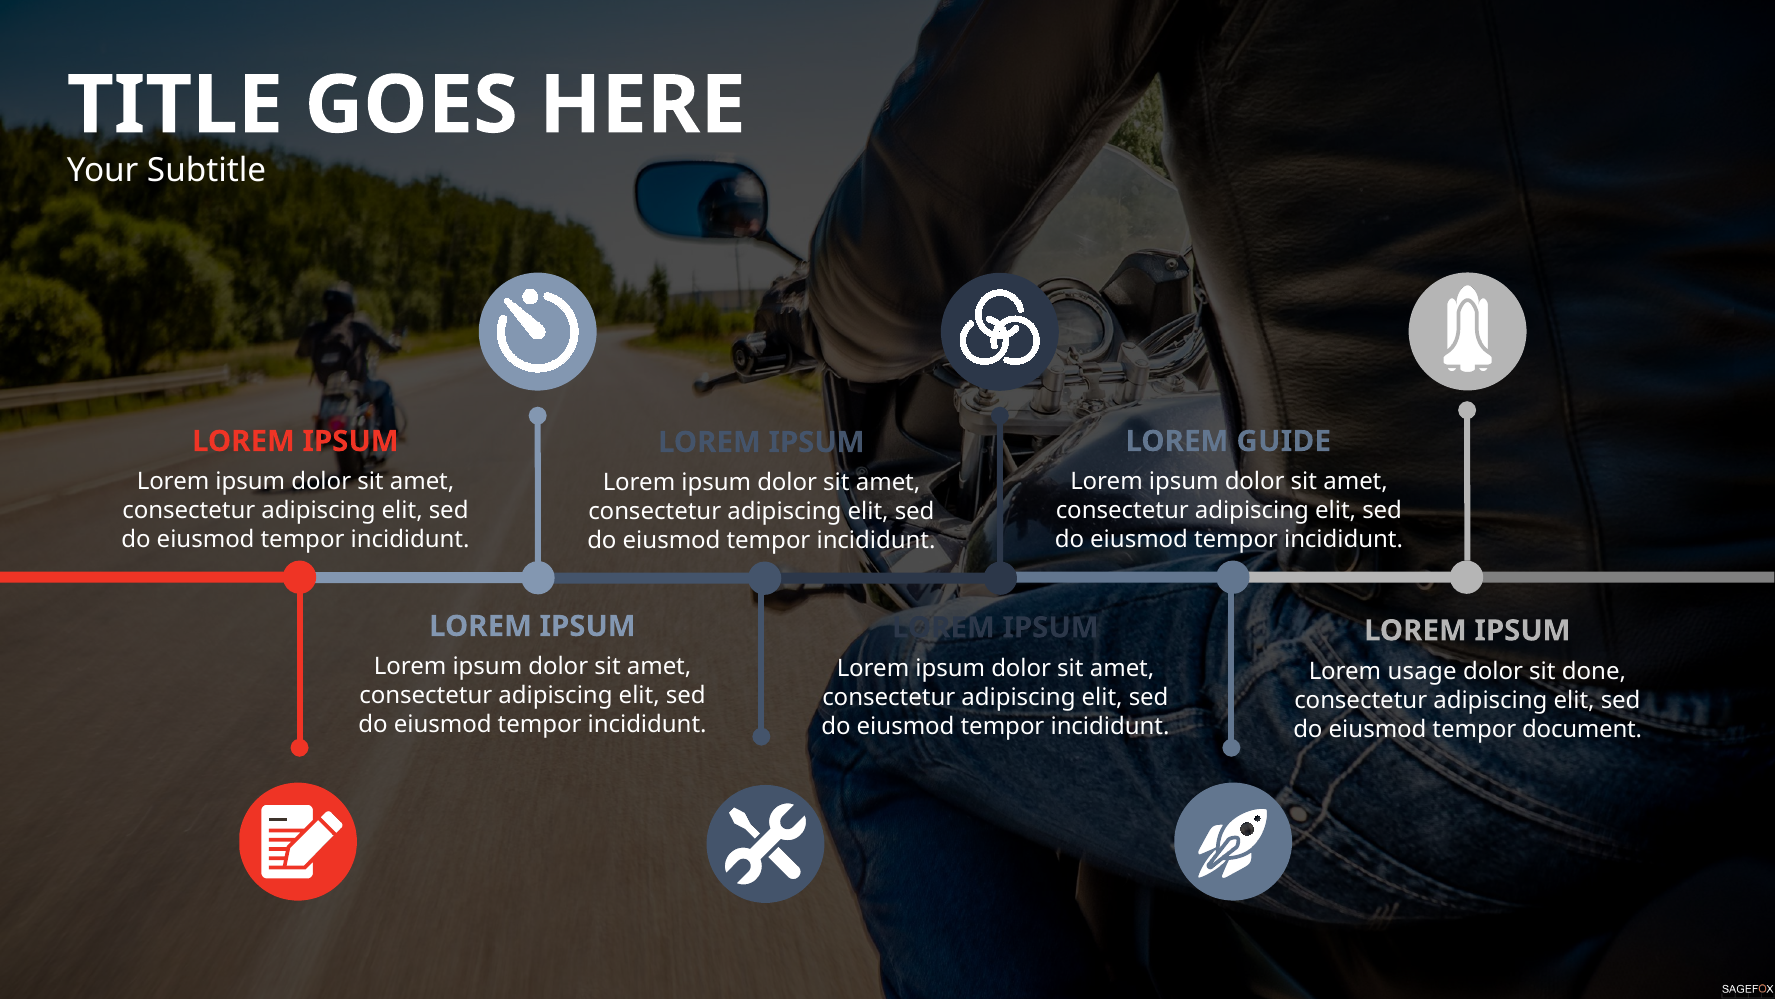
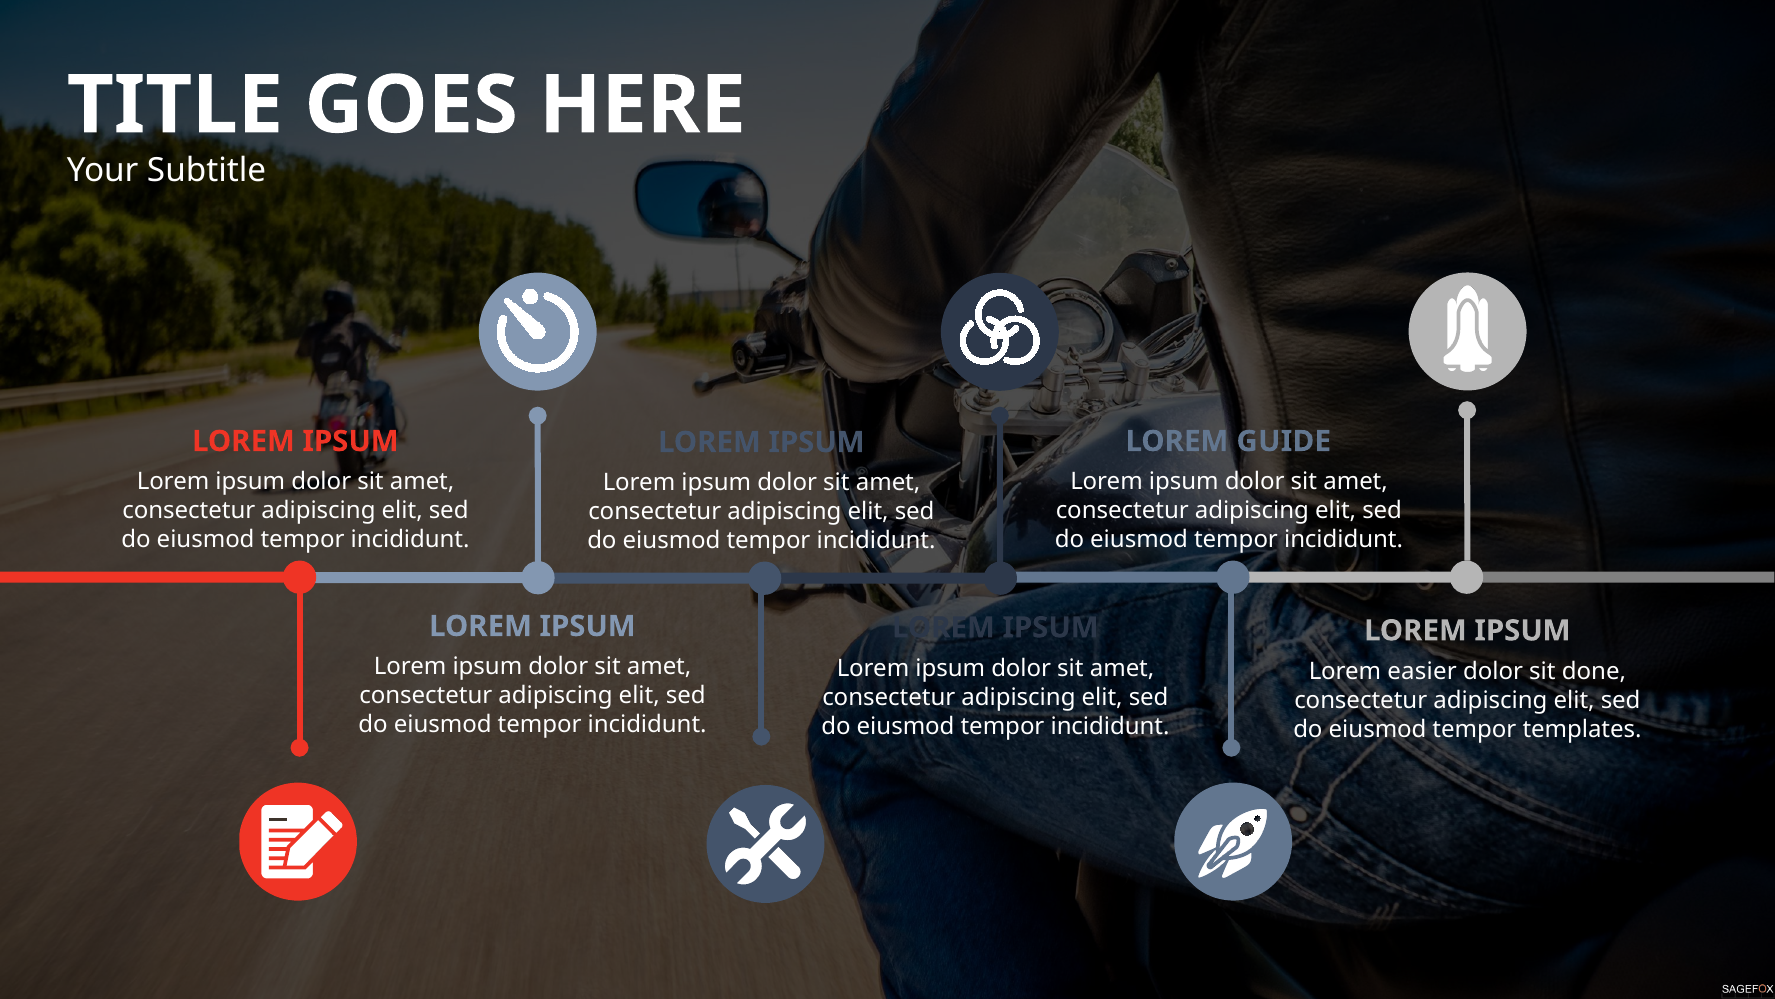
usage: usage -> easier (1422, 671)
document: document -> templates (1582, 729)
